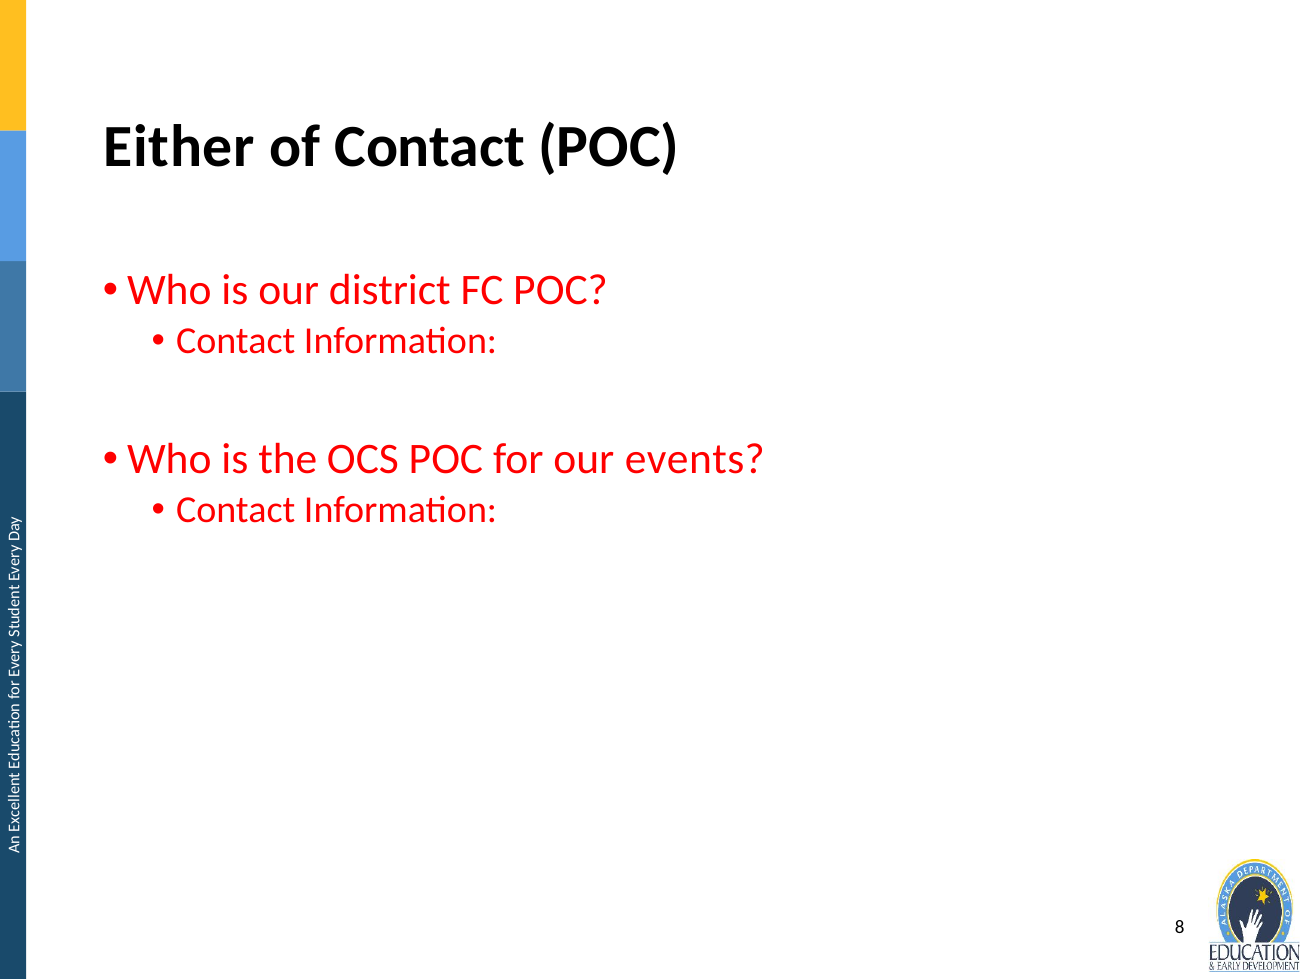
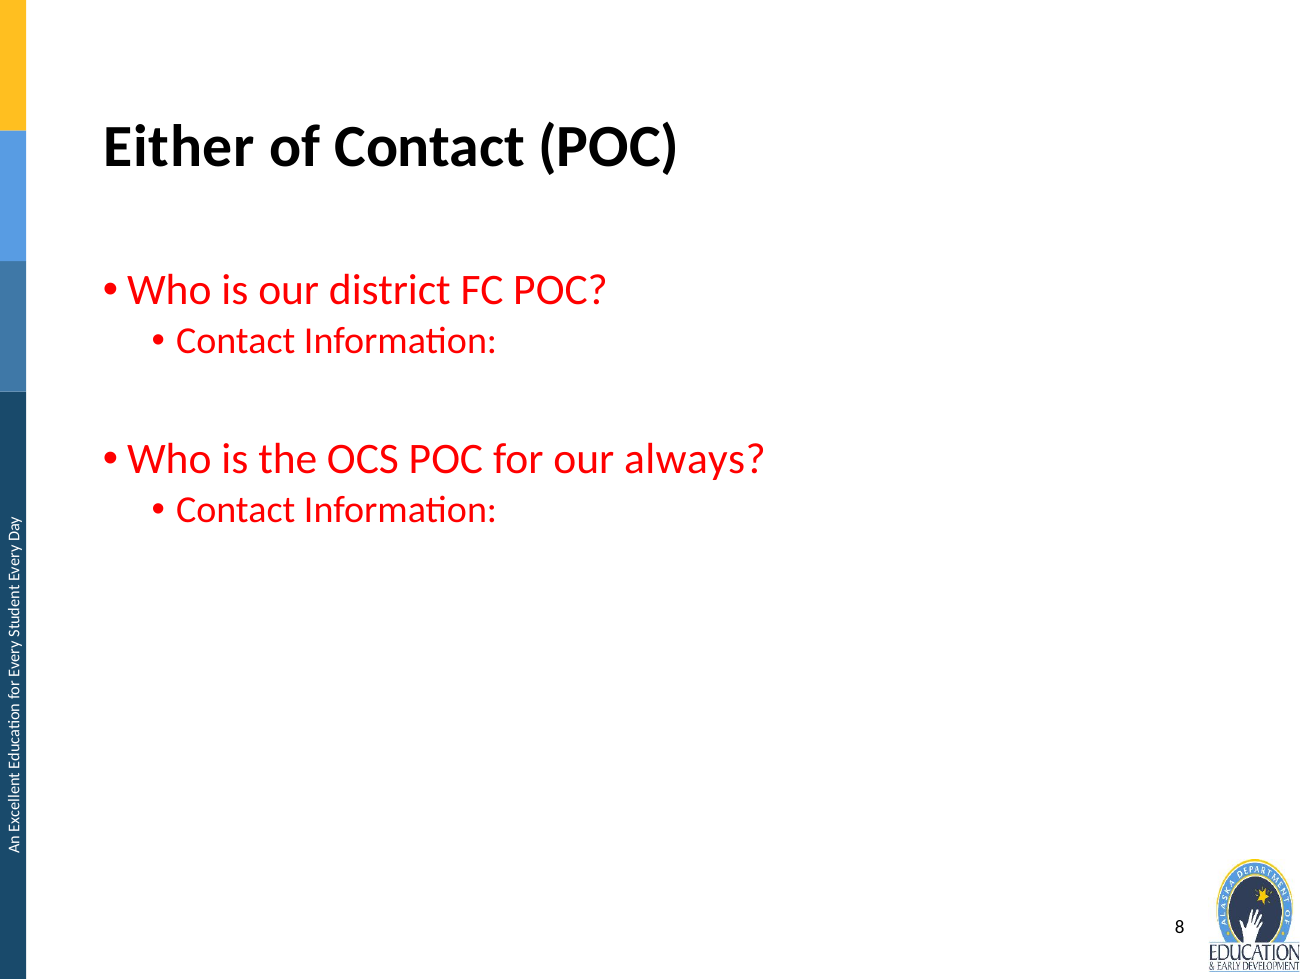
events: events -> always (695, 459)
